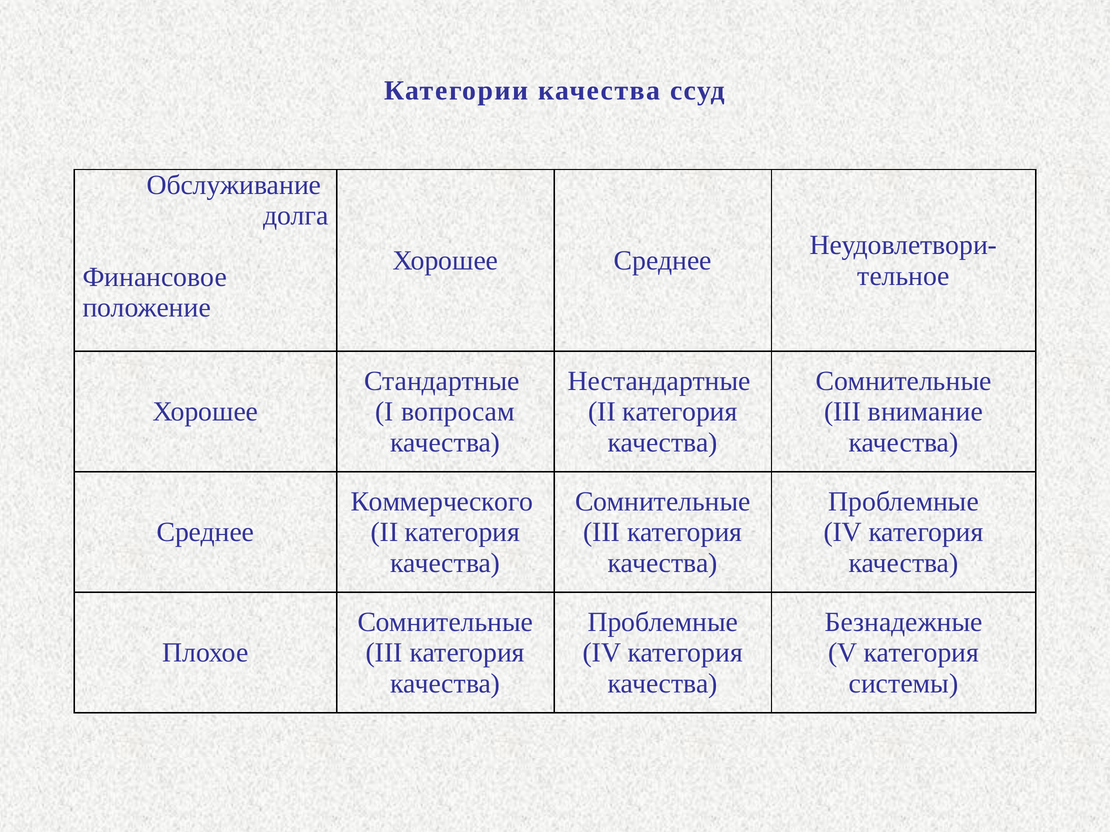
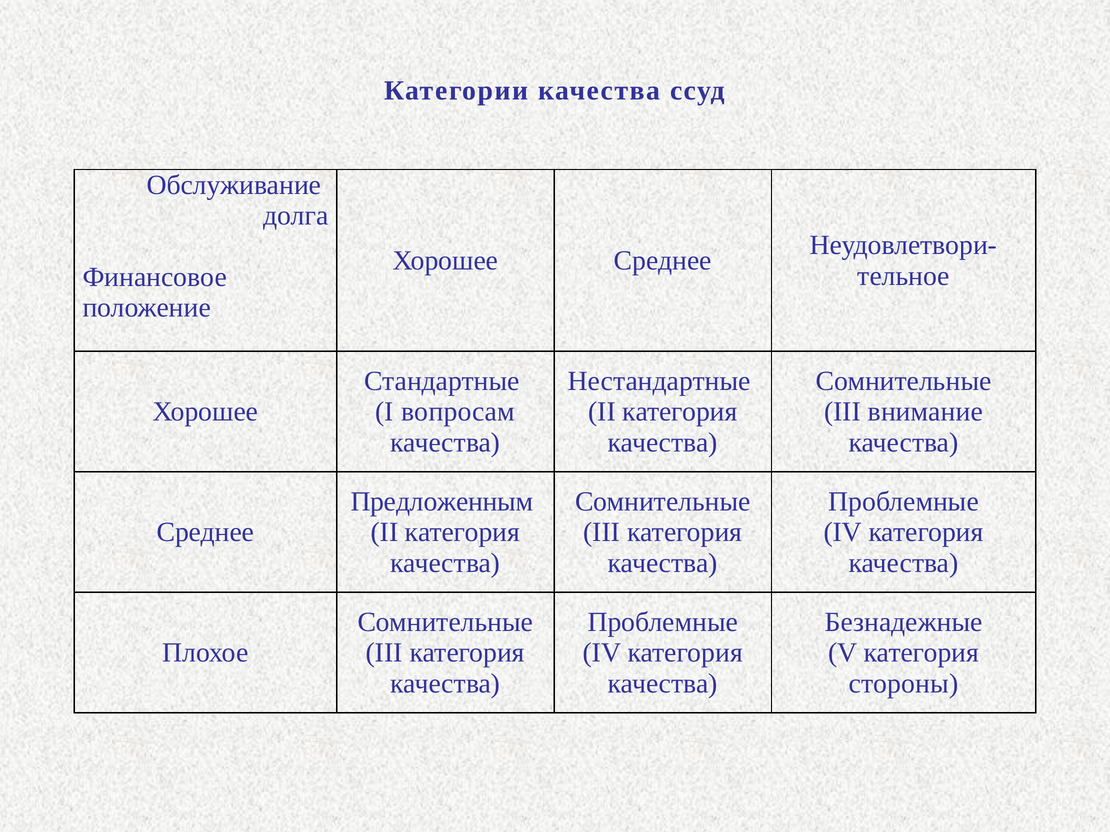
Коммерческого: Коммерческого -> Предложенным (442, 502)
системы: системы -> стороны (904, 684)
